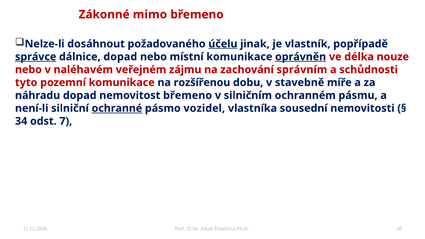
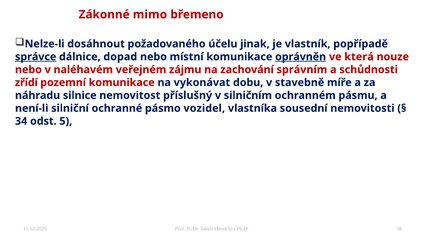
účelu underline: present -> none (223, 44)
délka: délka -> která (359, 57)
tyto: tyto -> zřídí (26, 83)
rozšířenou: rozšířenou -> vykonávat (202, 83)
náhradu dopad: dopad -> silnice (80, 95)
nemovitost břemeno: břemeno -> příslušný (188, 95)
ochranné underline: present -> none (117, 108)
7: 7 -> 5 (66, 121)
